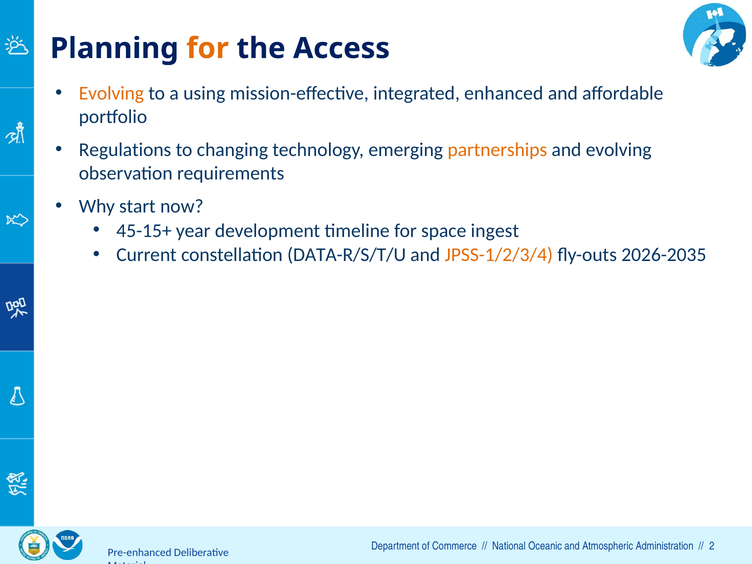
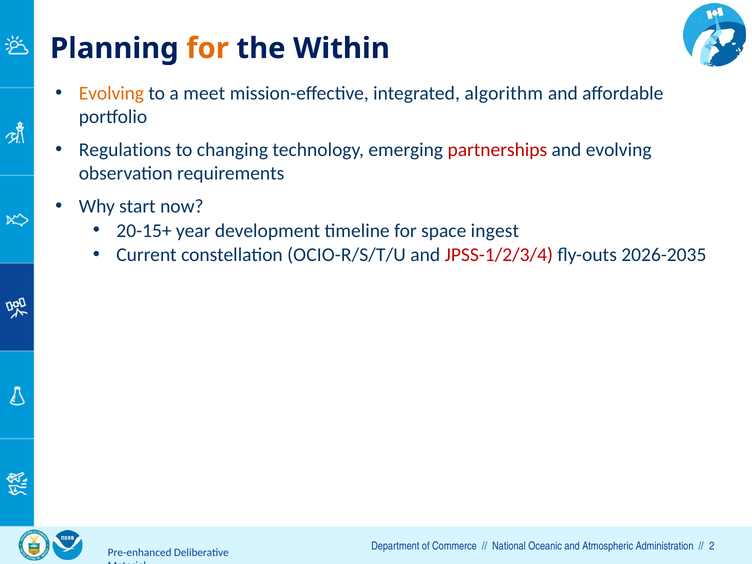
Access: Access -> Within (341, 48)
using: using -> meet (204, 93)
enhanced: enhanced -> algorithm (504, 93)
partnerships colour: orange -> red (497, 150)
45-15+: 45-15+ -> 20-15+ (144, 231)
DATA-R/S/T/U: DATA-R/S/T/U -> OCIO-R/S/T/U (347, 255)
JPSS-1/2/3/4 colour: orange -> red (499, 255)
